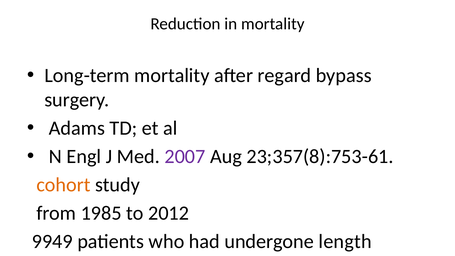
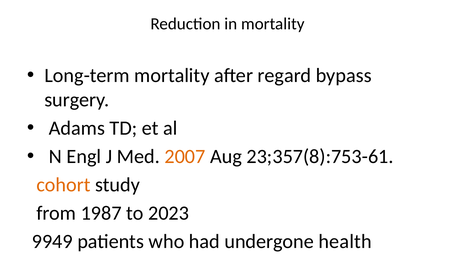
2007 colour: purple -> orange (185, 156)
1985: 1985 -> 1987 (101, 213)
2012: 2012 -> 2023 (169, 213)
length: length -> health (345, 241)
